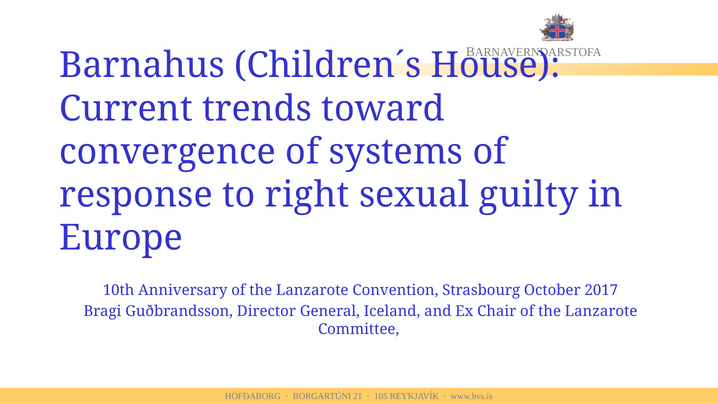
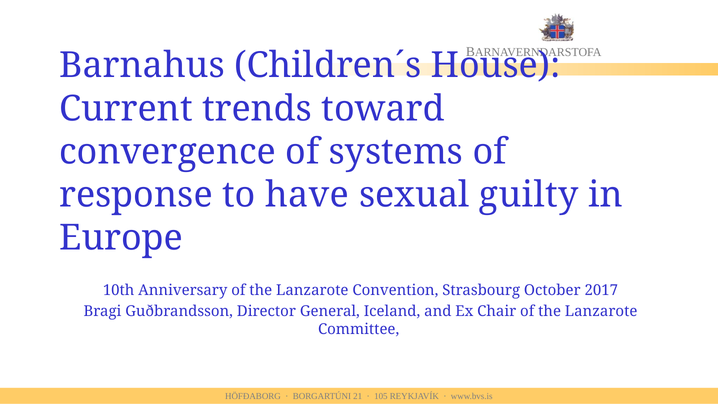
right: right -> have (307, 195)
